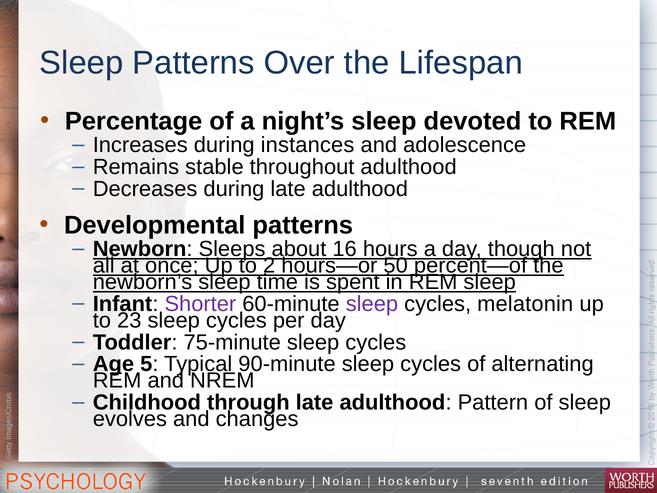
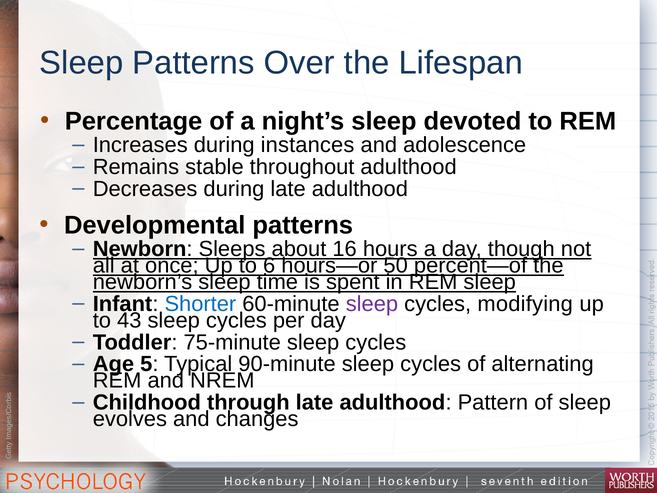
2: 2 -> 6 (269, 265)
Shorter colour: purple -> blue (200, 304)
melatonin: melatonin -> modifying (525, 304)
23: 23 -> 43 (129, 320)
